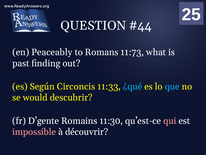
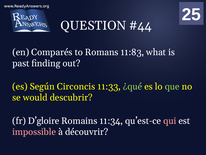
Peaceably: Peaceably -> Comparés (52, 52)
11:73: 11:73 -> 11:83 (132, 52)
¿qué colour: light blue -> light green (133, 86)
que colour: light blue -> light green (172, 86)
D’gente: D’gente -> D’gloire (44, 120)
11:30: 11:30 -> 11:34 (111, 120)
